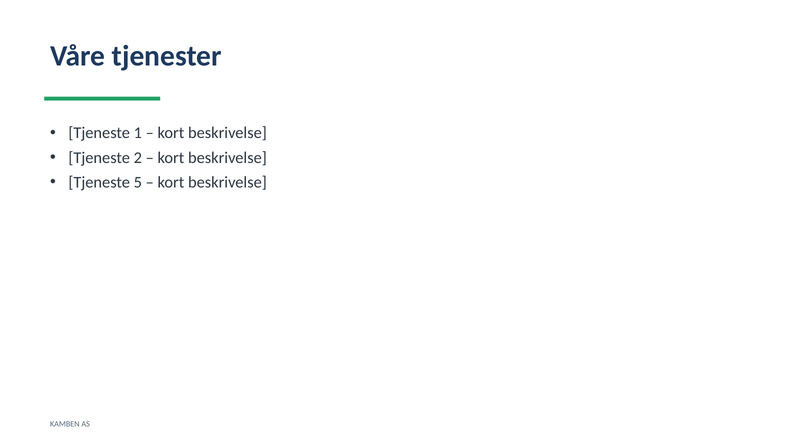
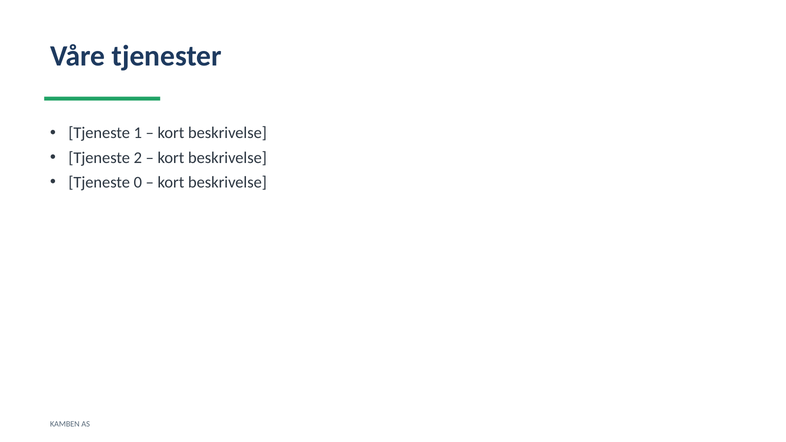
5: 5 -> 0 (138, 182)
